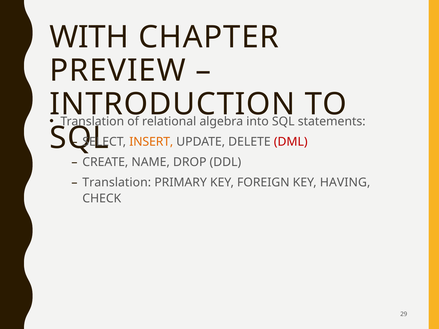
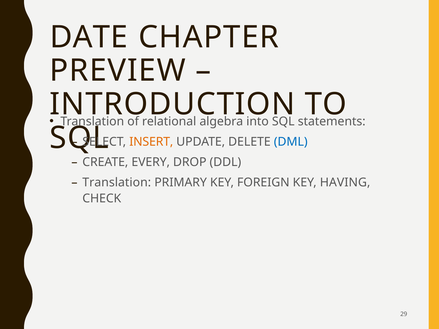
WITH: WITH -> DATE (89, 37)
DML colour: red -> blue (291, 142)
NAME: NAME -> EVERY (151, 162)
